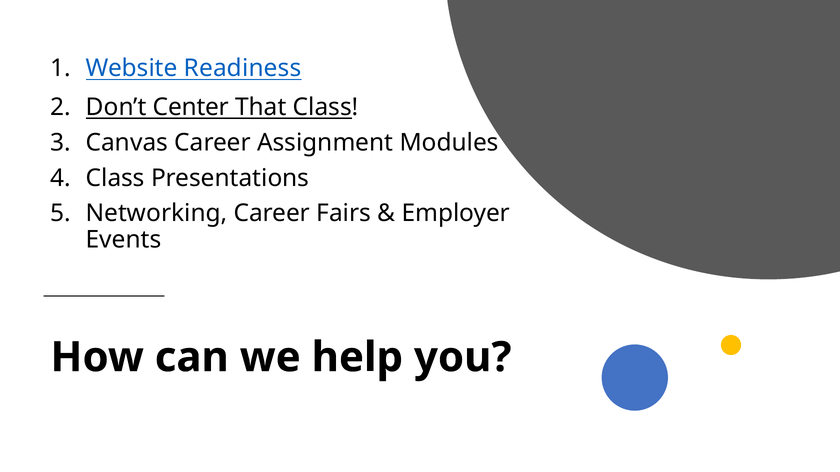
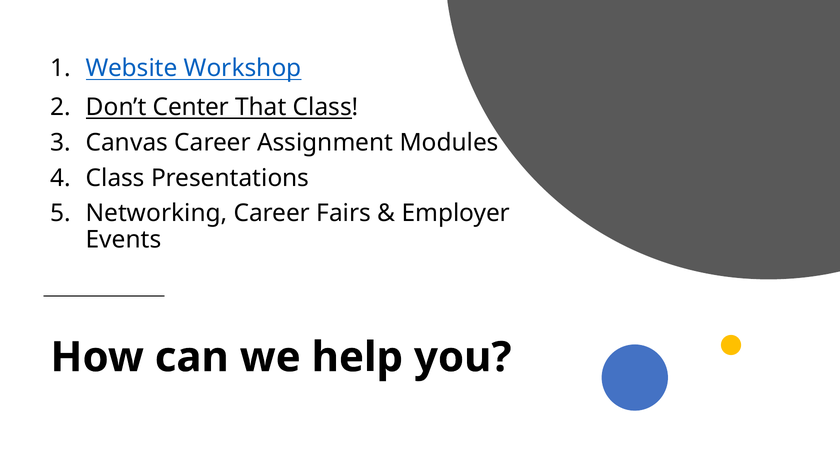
Readiness: Readiness -> Workshop (243, 68)
